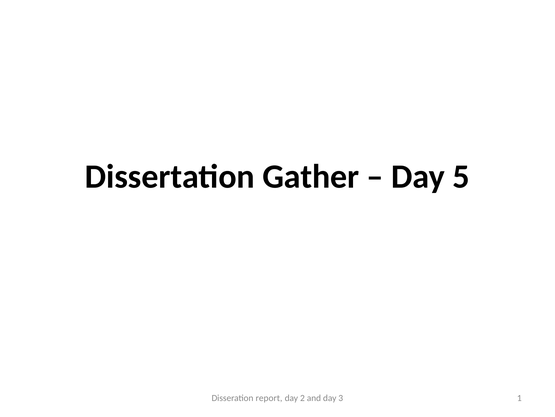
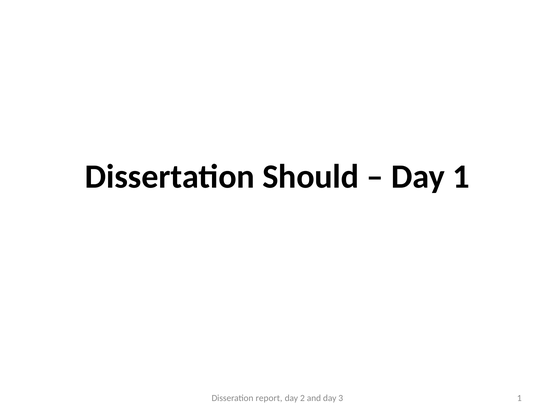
Gather: Gather -> Should (311, 176)
Day 5: 5 -> 1 (461, 176)
